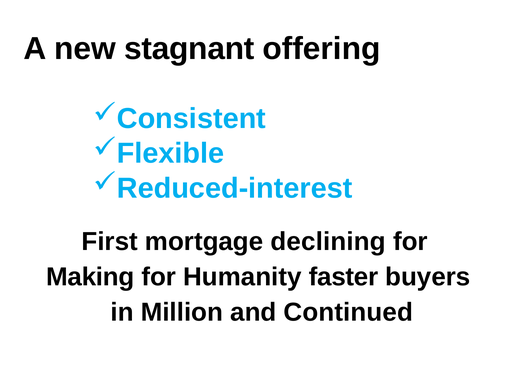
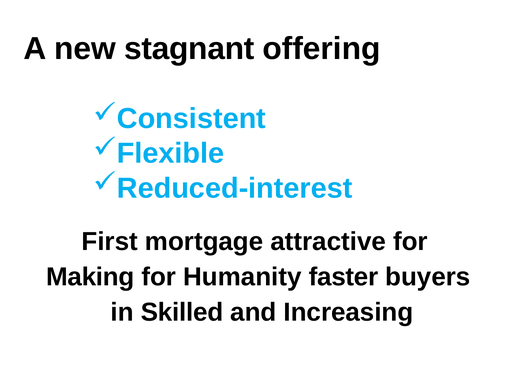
declining: declining -> attractive (328, 242)
Million: Million -> Skilled (182, 312)
Continued: Continued -> Increasing (348, 312)
